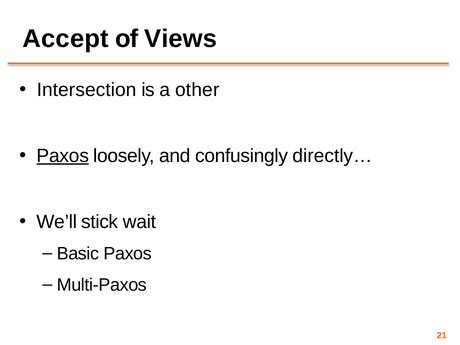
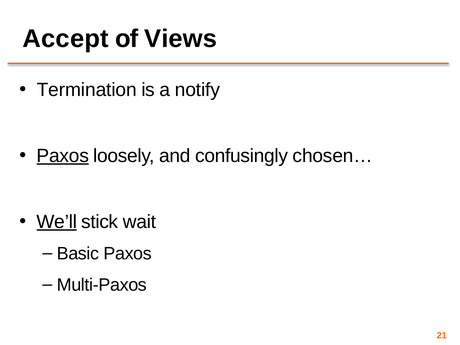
Intersection: Intersection -> Termination (87, 90)
other: other -> notify (197, 90)
directly…: directly… -> chosen… (333, 156)
We’ll underline: none -> present (57, 222)
